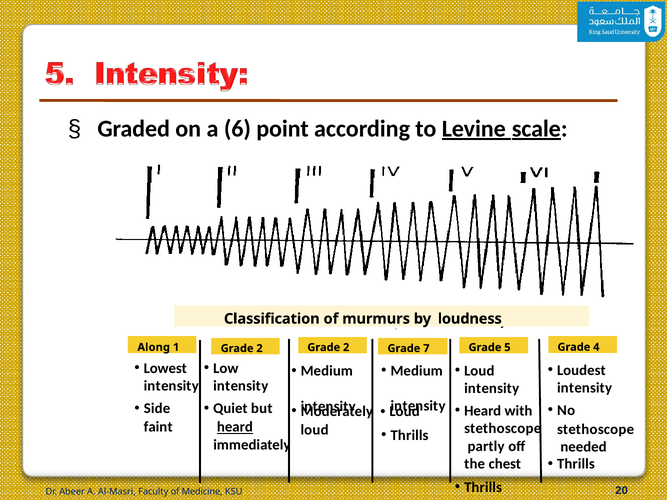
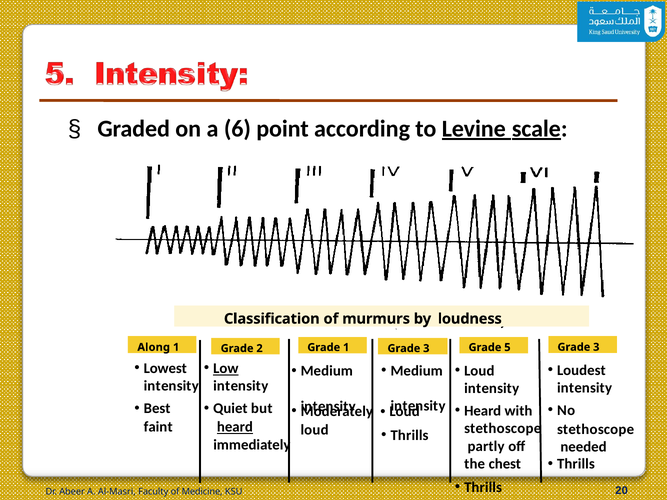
2 Grade 2: 2 -> 1 (346, 348)
7: 7 -> 3 (426, 349)
5 Grade 4: 4 -> 3 (596, 347)
Low underline: none -> present (226, 369)
Side: Side -> Best (157, 409)
